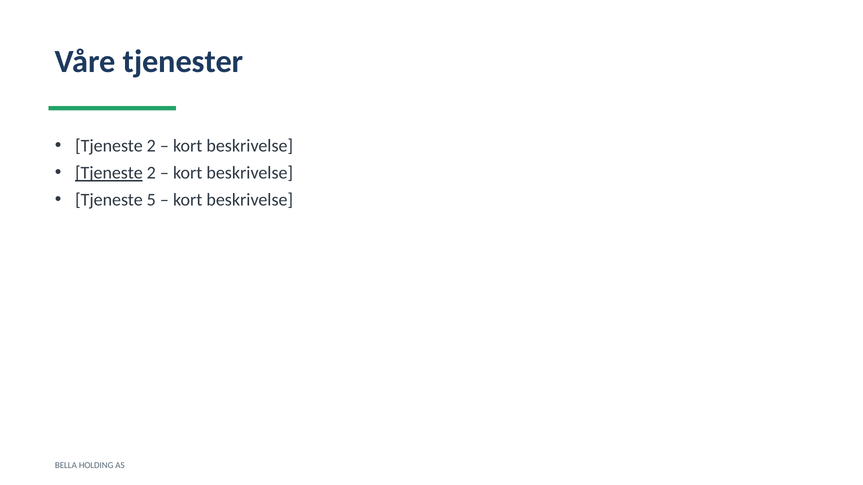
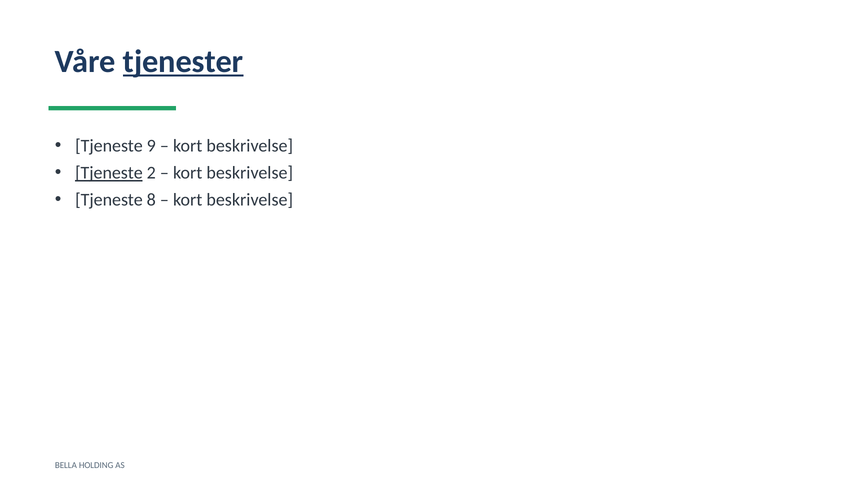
tjenester underline: none -> present (183, 62)
2: 2 -> 9 (151, 146)
5: 5 -> 8 (151, 200)
